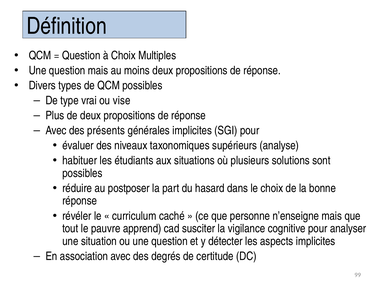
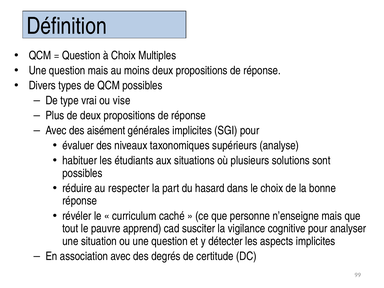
présents: présents -> aisément (106, 130)
postposer: postposer -> respecter (129, 188)
